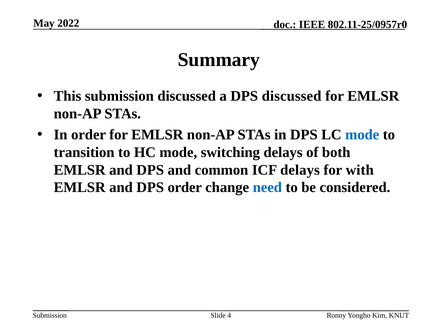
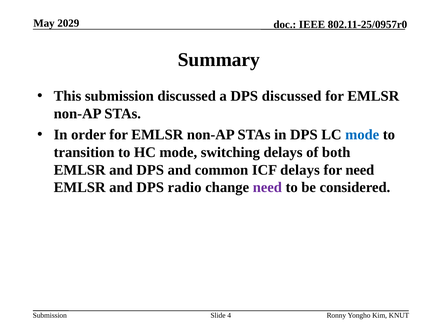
2022: 2022 -> 2029 (68, 23)
for with: with -> need (360, 170)
DPS order: order -> radio (185, 187)
need colour: blue -> purple (267, 187)
